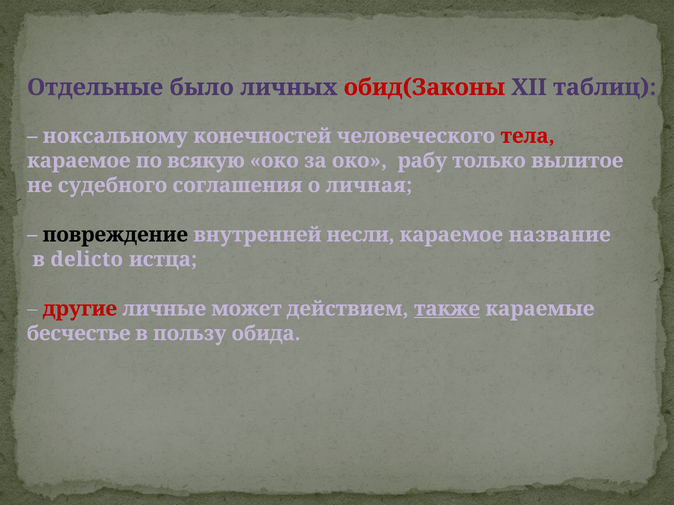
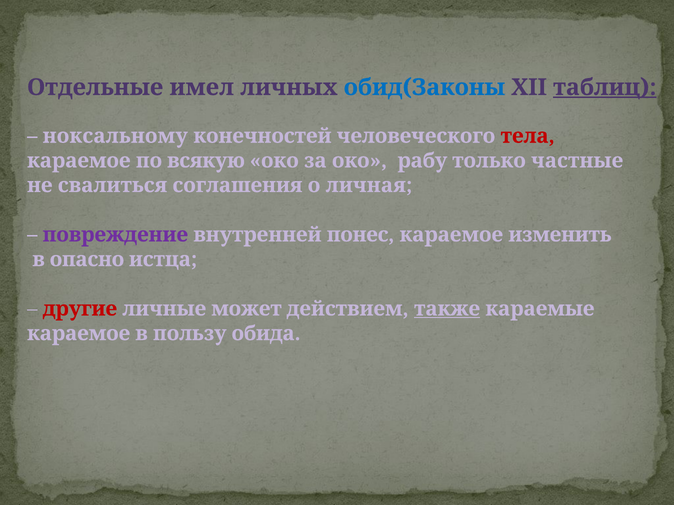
было: было -> имел (202, 87)
обид(Законы colour: red -> blue (424, 87)
таблиц underline: none -> present (605, 87)
вылитое: вылитое -> частные (577, 161)
судебного: судебного -> свалиться (113, 186)
повреждение colour: black -> purple (115, 235)
несли: несли -> понес (361, 235)
название: название -> изменить (560, 235)
delicto: delicto -> опасно (87, 260)
бесчестье: бесчестье -> караемое (79, 334)
